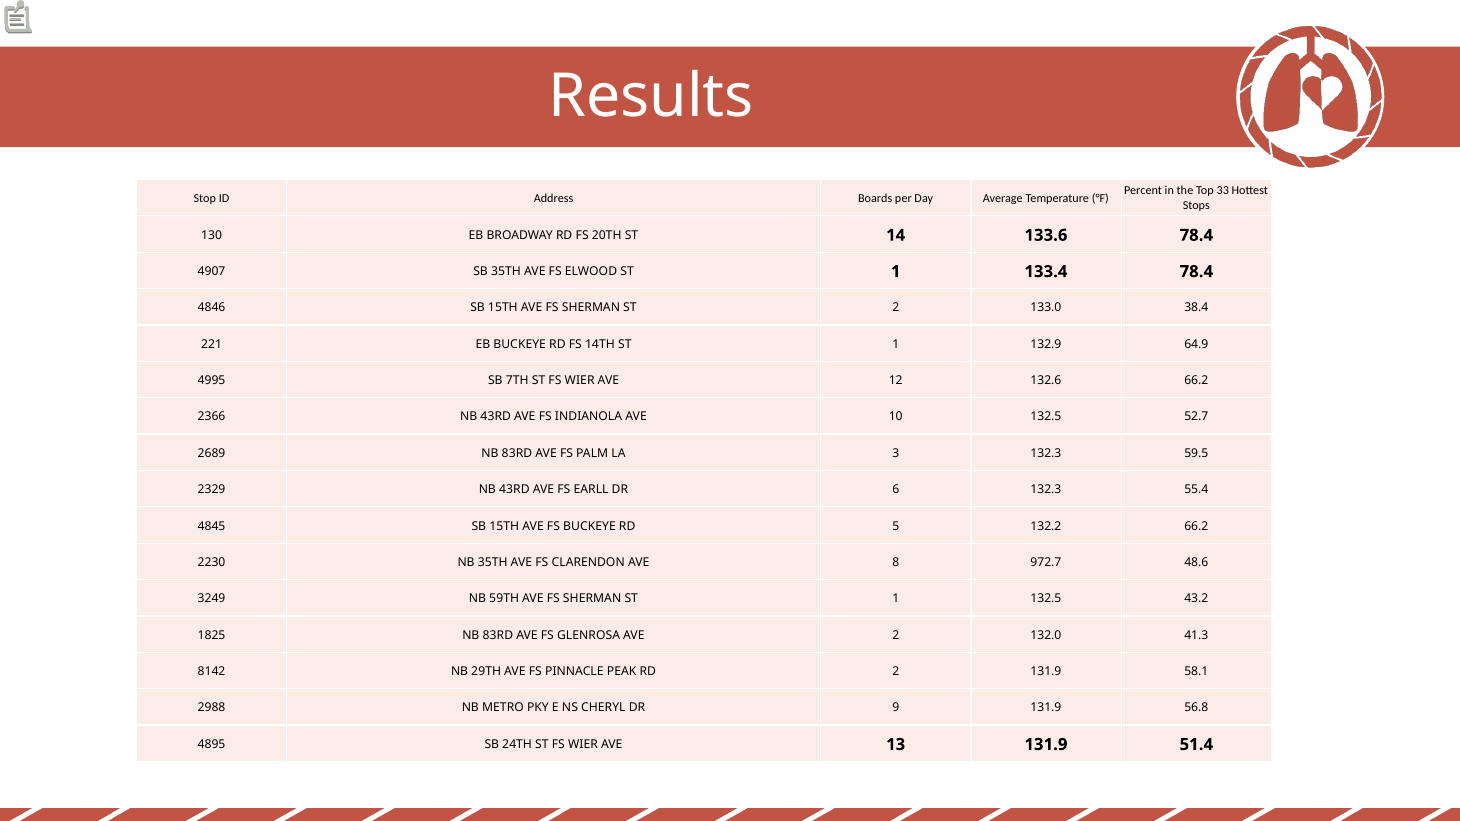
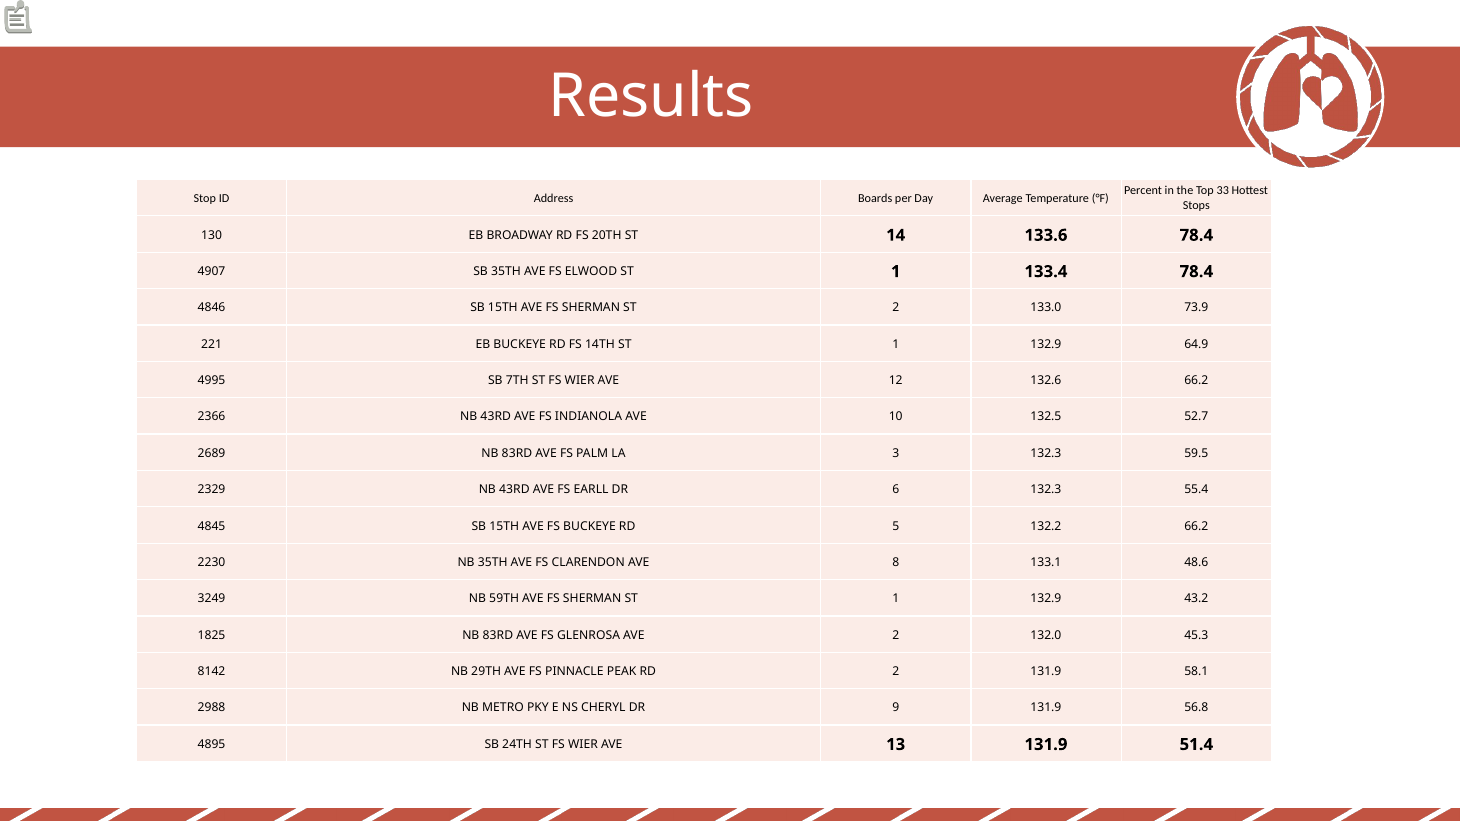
38.4: 38.4 -> 73.9 (1196, 308)
972.7: 972.7 -> 133.1 (1046, 563)
SHERMAN ST 1 132.5: 132.5 -> 132.9 (1046, 599)
41.3: 41.3 -> 45.3 (1196, 635)
